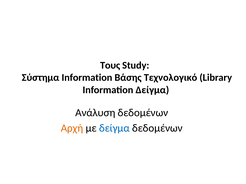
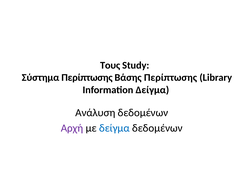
Σύστημα Information: Information -> Περίπτωσης (87, 78)
Βάσης Τεχνολογικό: Τεχνολογικό -> Περίπτωσης (170, 78)
Αρχή colour: orange -> purple (72, 128)
